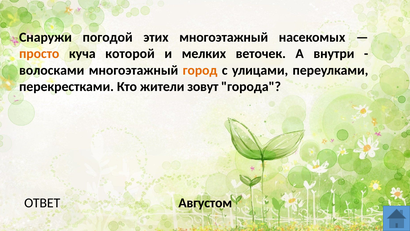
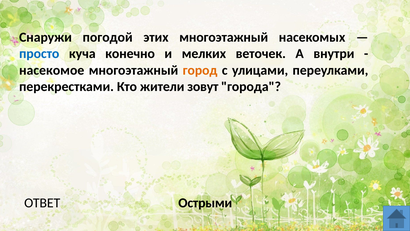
просто colour: orange -> blue (39, 54)
которой: которой -> конечно (130, 54)
волосками: волосками -> насекомое (52, 70)
Августом: Августом -> Острыми (205, 203)
